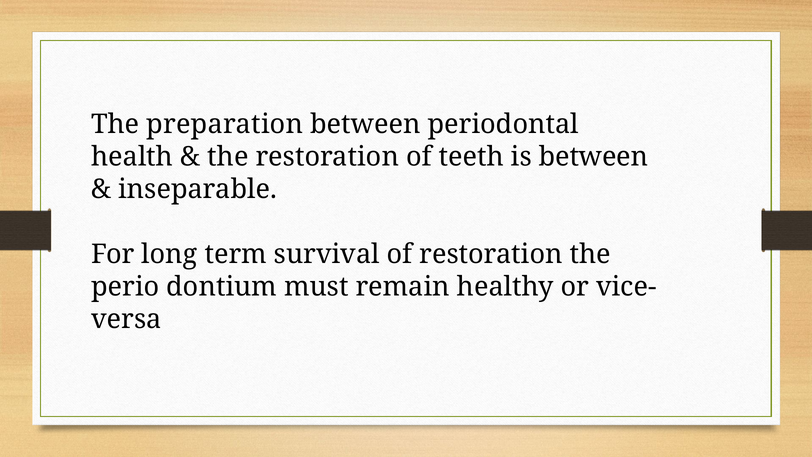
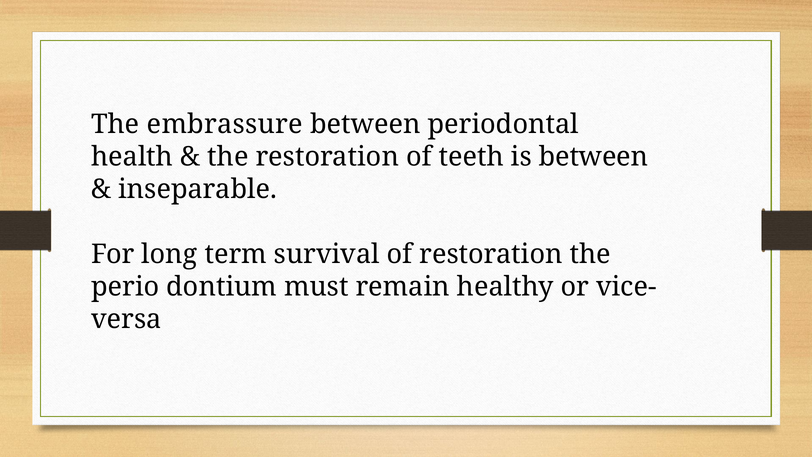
preparation: preparation -> embrassure (225, 124)
